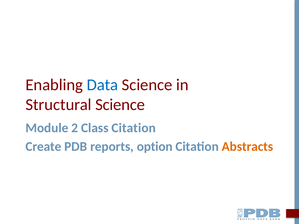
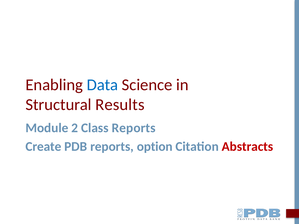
Structural Science: Science -> Results (120, 105)
Class Citation: Citation -> Reports (134, 128)
Abstracts colour: orange -> red (247, 147)
